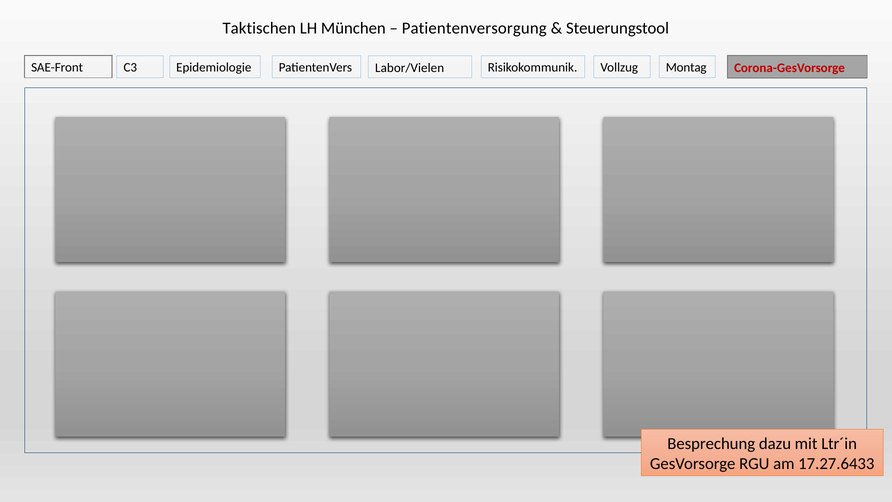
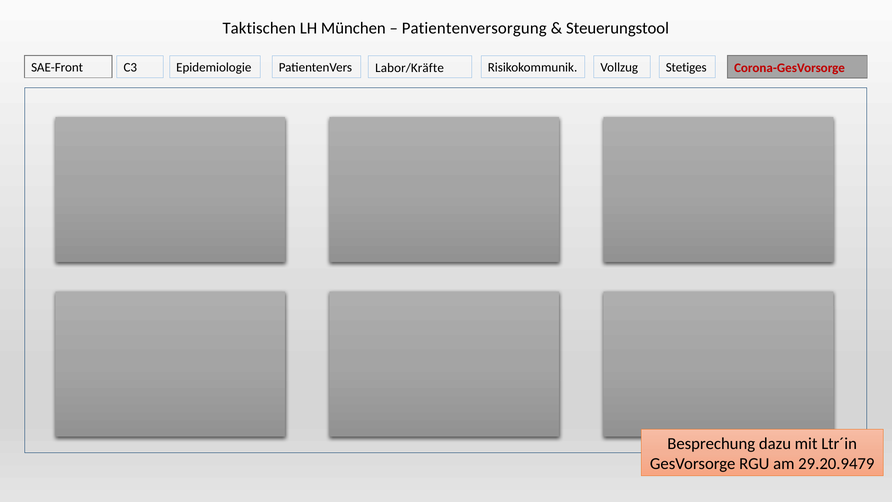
Labor/Vielen: Labor/Vielen -> Labor/Kräfte (410, 68)
Montag: Montag -> Stetiges (686, 68)
17.27.6433: 17.27.6433 -> 29.20.9479 (836, 463)
